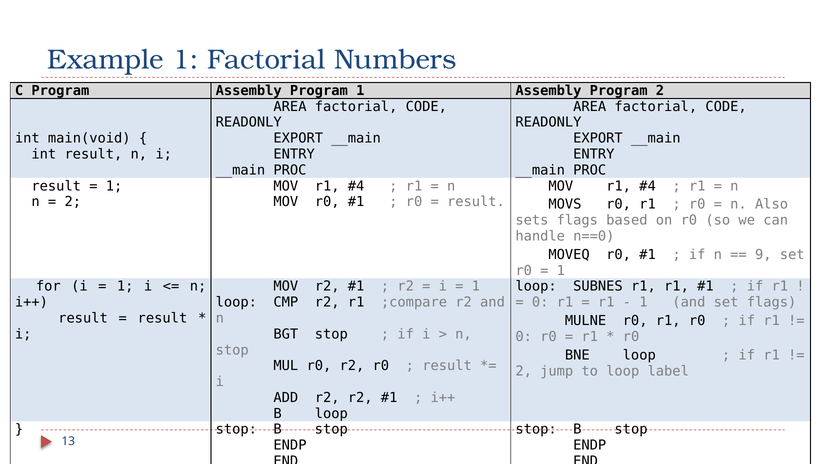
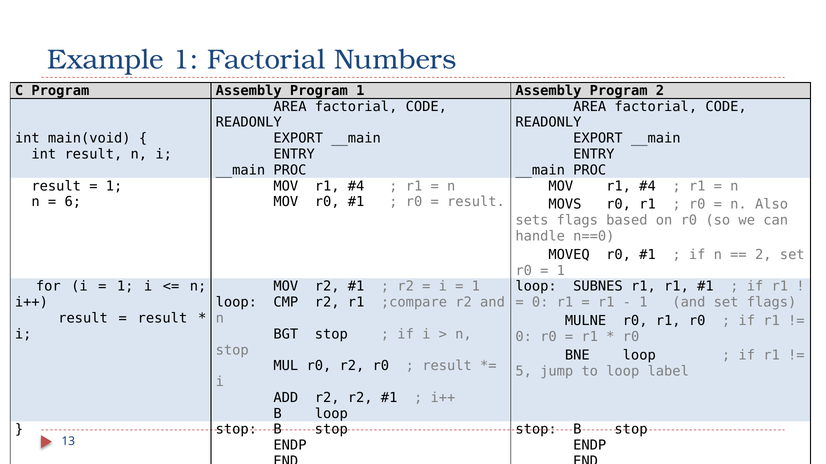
2: 2 -> 6 (73, 202)
9: 9 -> 2 (763, 255)
2: 2 -> 5 (524, 372)
